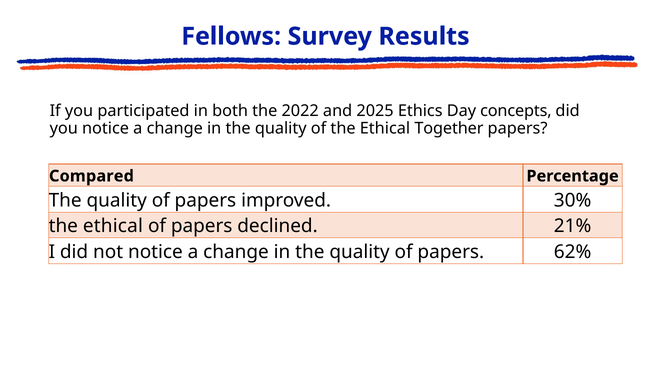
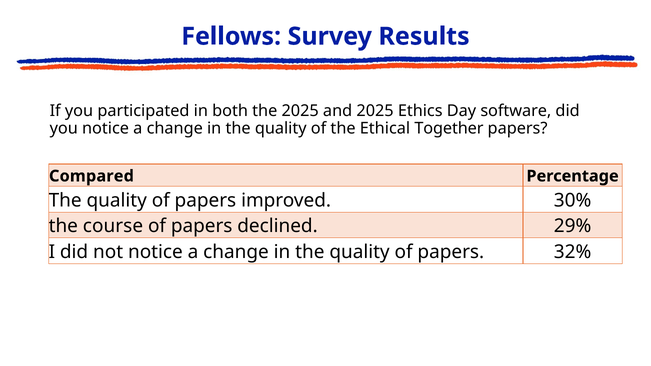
the 2022: 2022 -> 2025 (300, 111)
concepts: concepts -> software (516, 111)
ethical: ethical -> course (113, 226)
21%: 21% -> 29% (573, 226)
62%: 62% -> 32% (573, 252)
